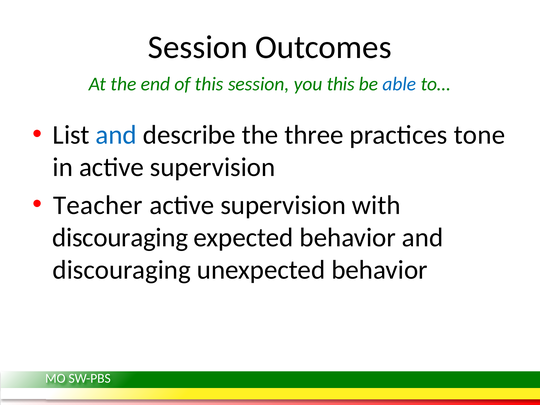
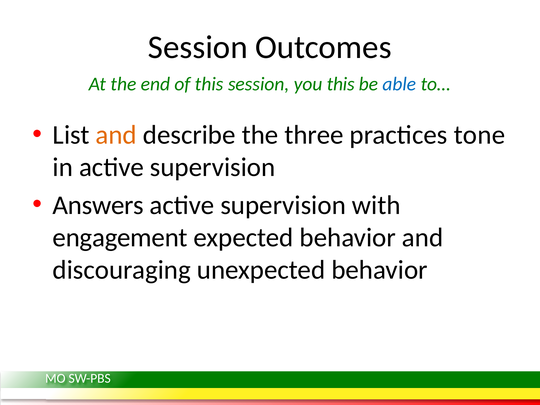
and colour: blue -> orange (116, 135)
Teacher: Teacher -> Answers (98, 205)
discouraging: discouraging -> engagement (120, 238)
